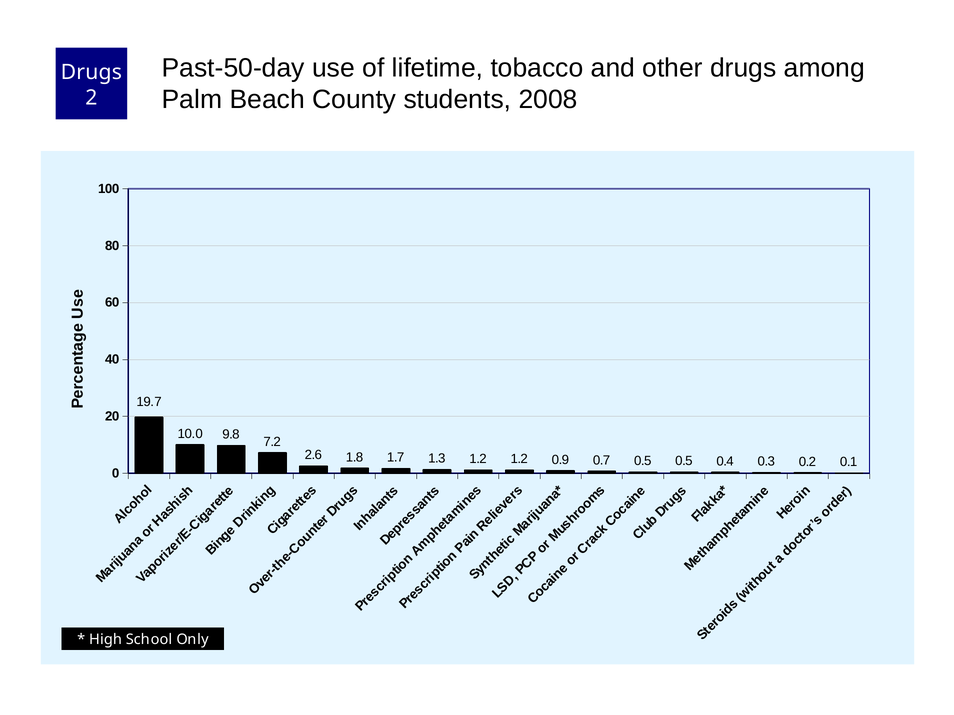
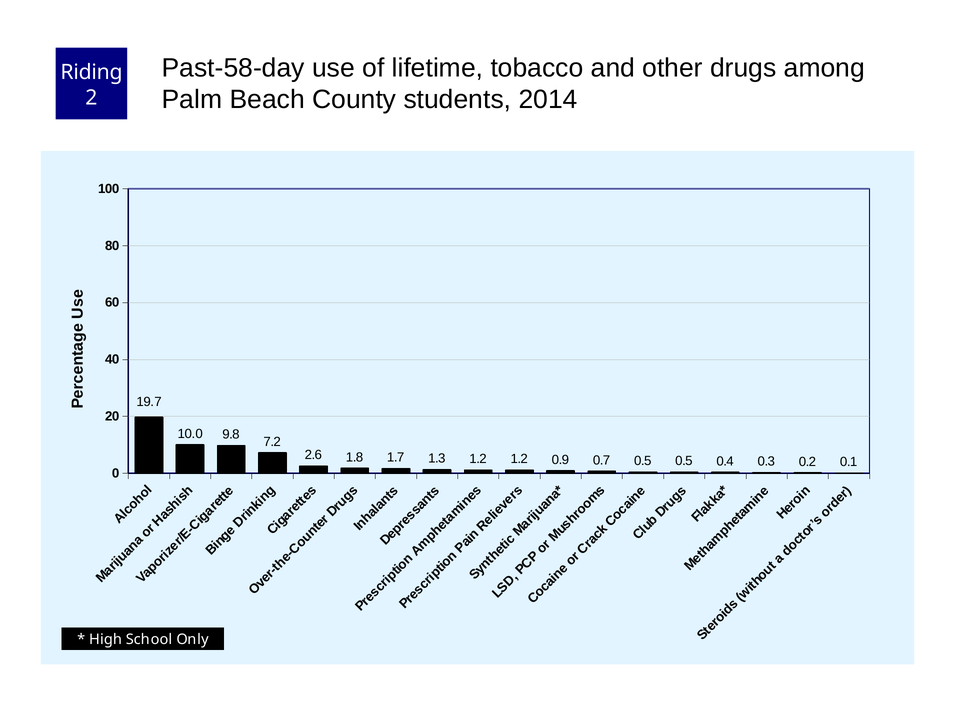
Past-50-day: Past-50-day -> Past-58-day (233, 68)
Drugs: Drugs -> Riding (92, 72)
2008: 2008 -> 2014 (548, 100)
